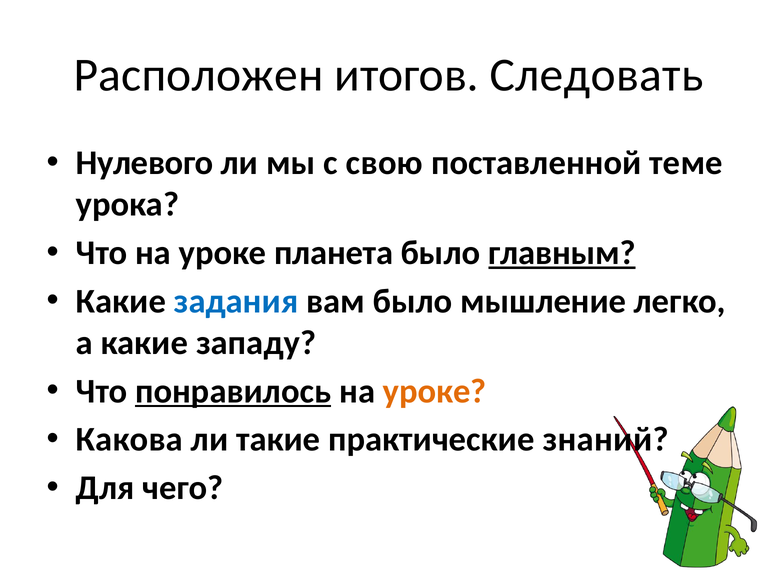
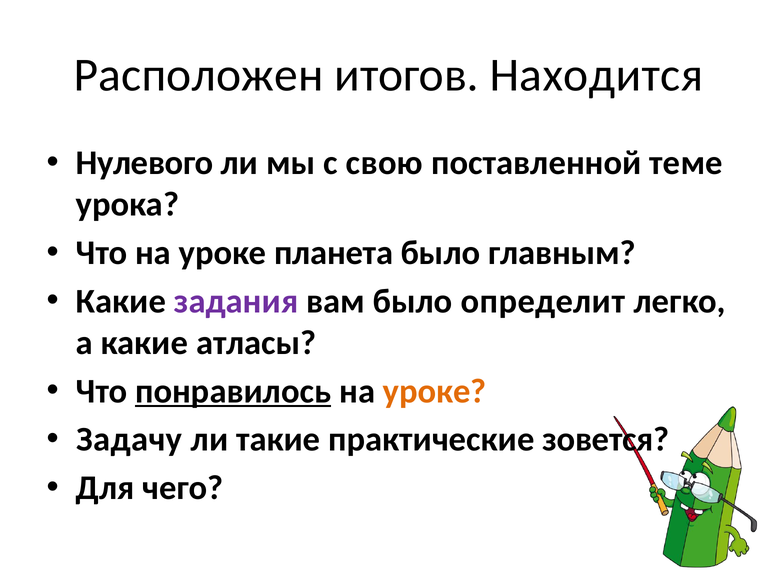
Следовать: Следовать -> Находится (596, 75)
главным underline: present -> none (562, 253)
задания colour: blue -> purple (236, 302)
мышление: мышление -> определит (543, 302)
западу: западу -> атласы (256, 343)
Какова: Какова -> Задачу (129, 440)
знаний: знаний -> зовется (606, 440)
